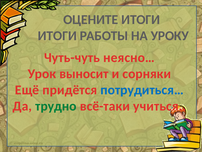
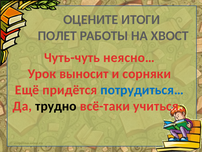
ИТОГИ: ИТОГИ -> ПОЛЕТ (57, 36)
УРОКУ: УРОКУ -> ХВОСТ (170, 36)
трудно colour: green -> black (56, 106)
